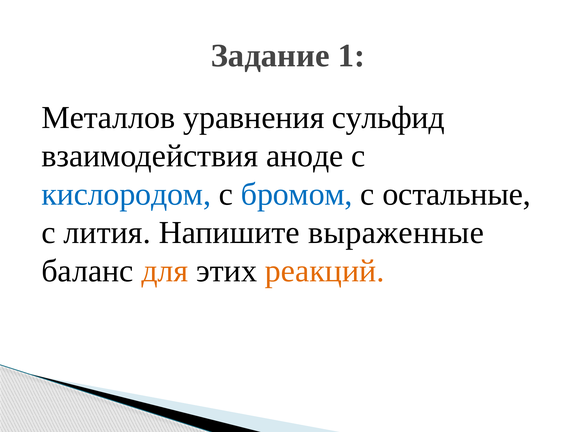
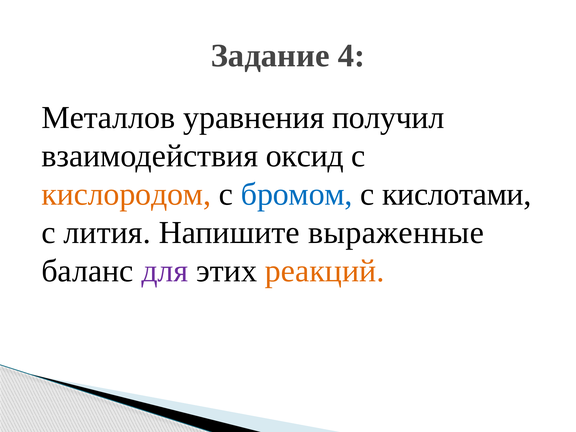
1: 1 -> 4 (351, 56)
сульфид: сульфид -> получил (388, 118)
аноде: аноде -> оксид (305, 156)
кислородом colour: blue -> orange (126, 194)
остальные: остальные -> кислотами (457, 194)
для colour: orange -> purple (165, 271)
